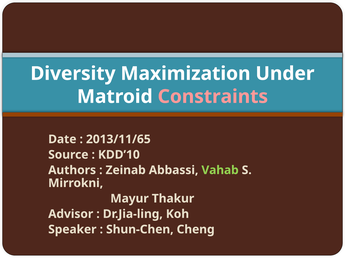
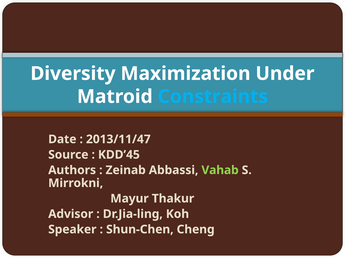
Constraints colour: pink -> light blue (213, 96)
2013/11/65: 2013/11/65 -> 2013/11/47 (118, 139)
KDD’10: KDD’10 -> KDD’45 (119, 155)
